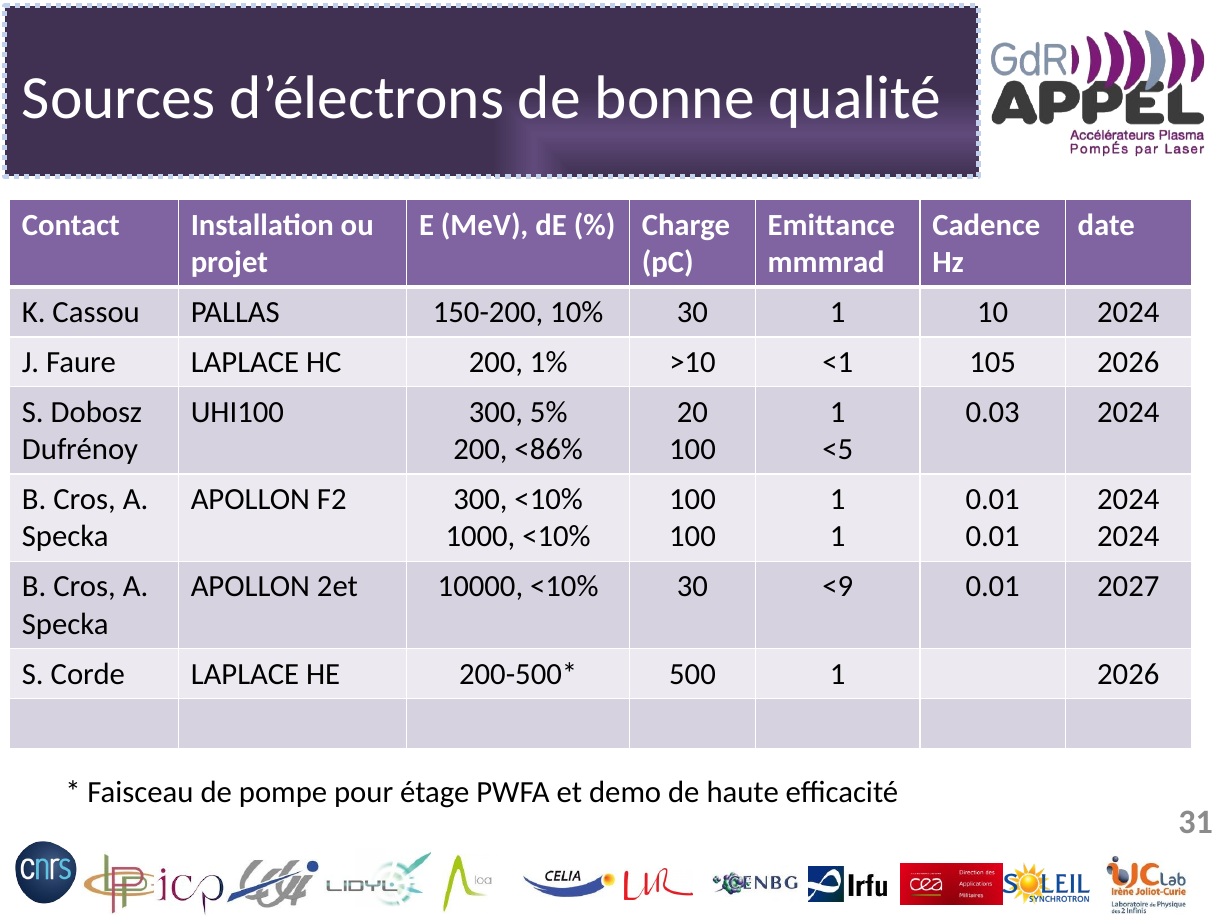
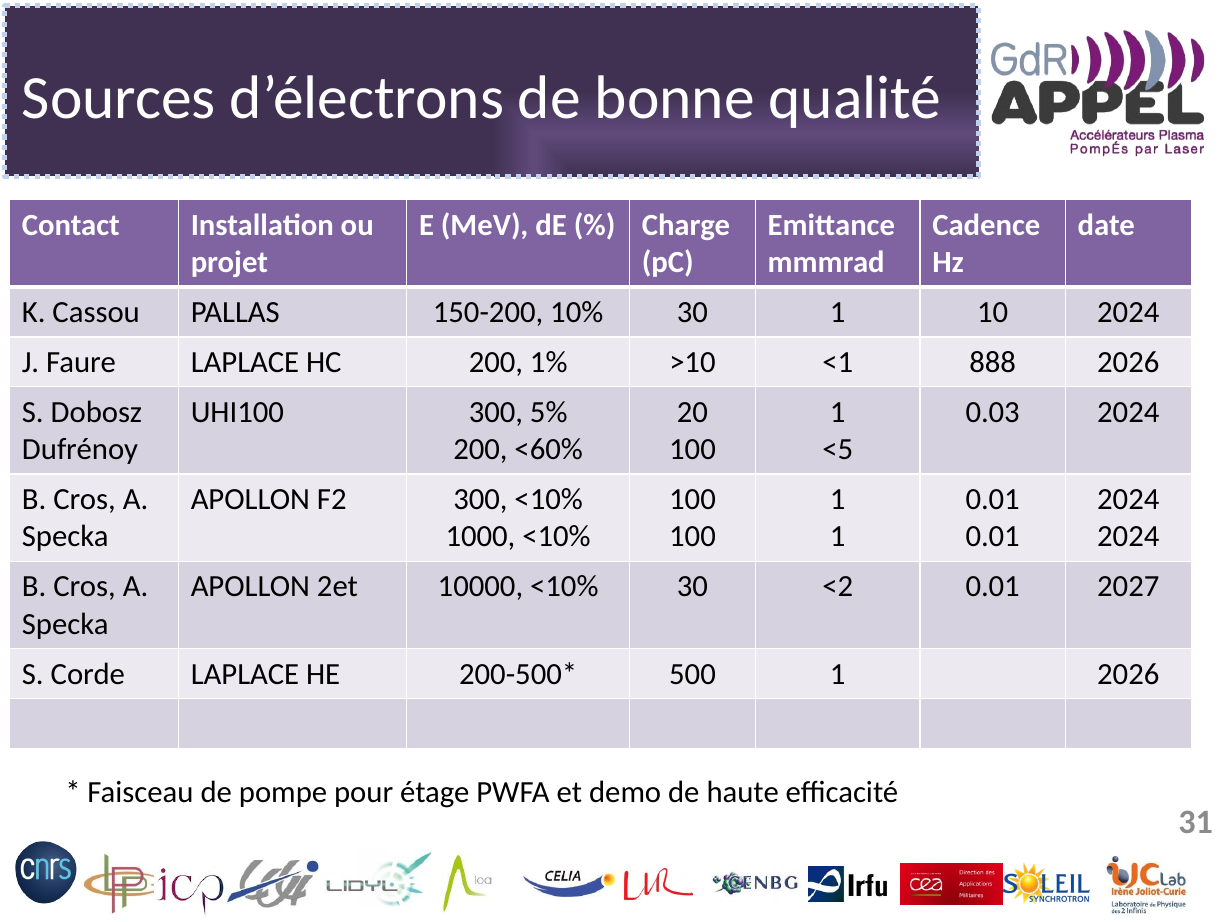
105: 105 -> 888 (993, 362)
<86%: <86% -> <60% (549, 450)
<9: <9 -> <2 (838, 587)
